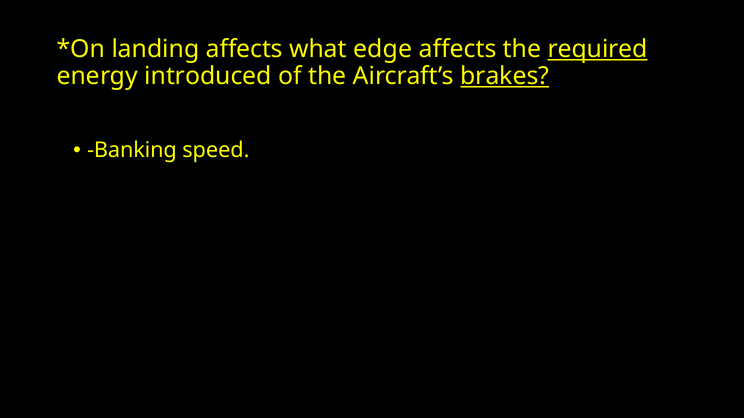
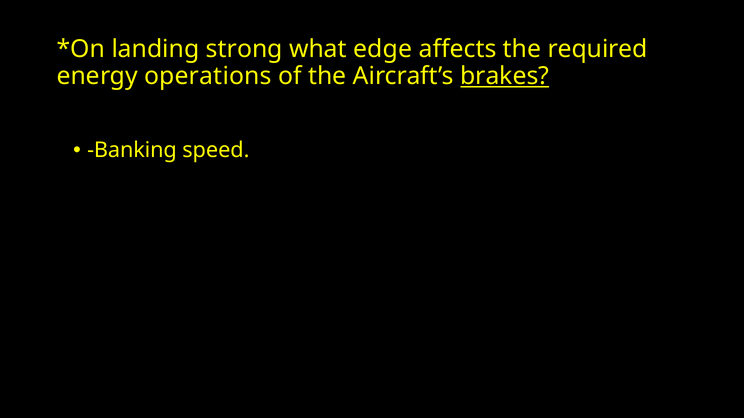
landing affects: affects -> strong (244, 49)
required underline: present -> none (598, 49)
introduced: introduced -> operations (208, 76)
